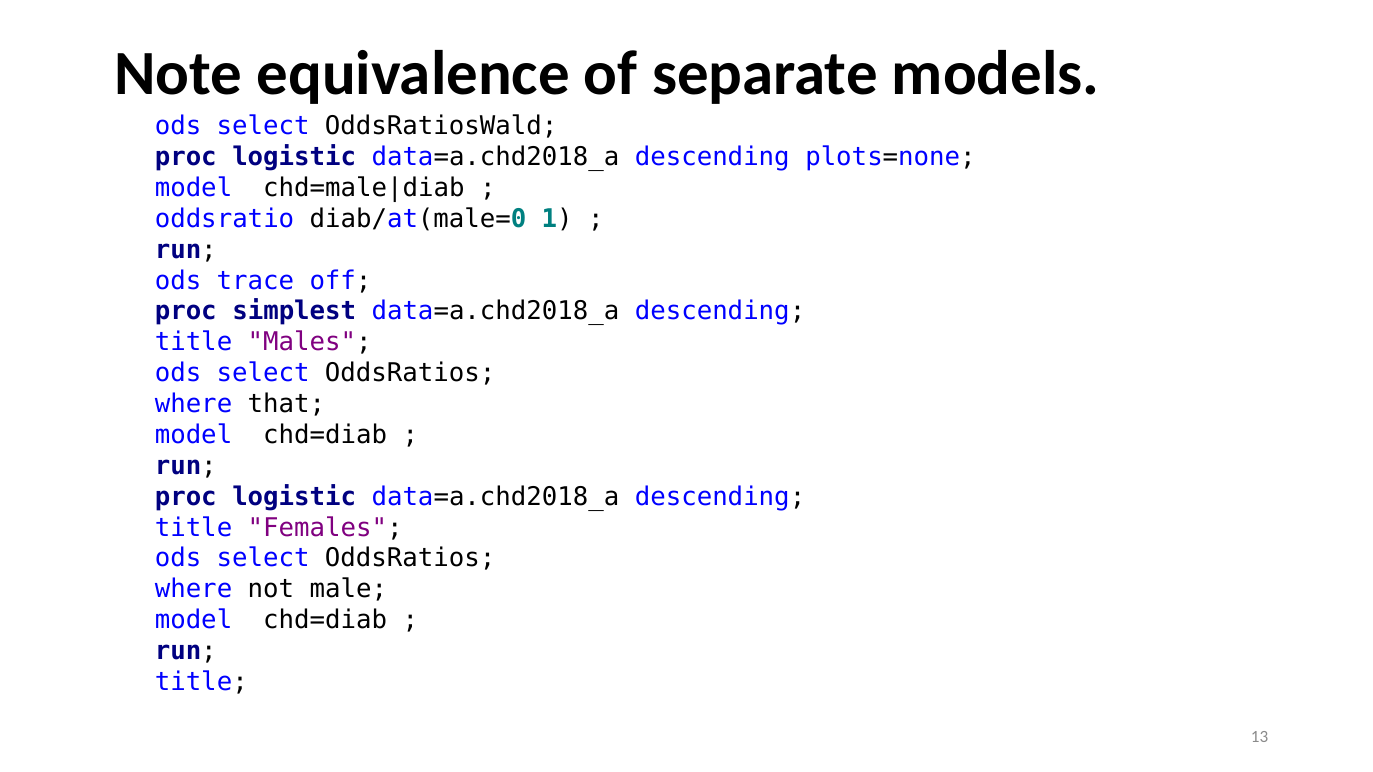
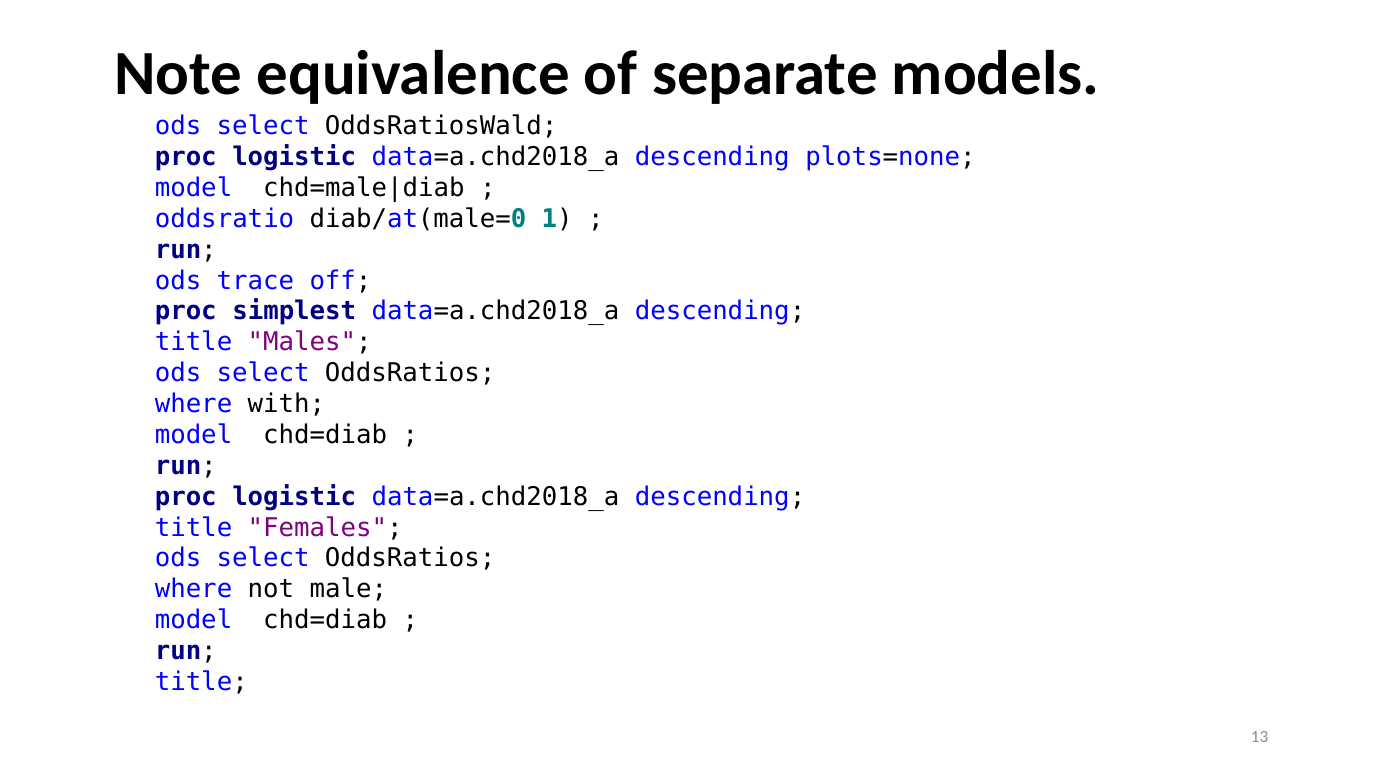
that: that -> with (286, 404)
